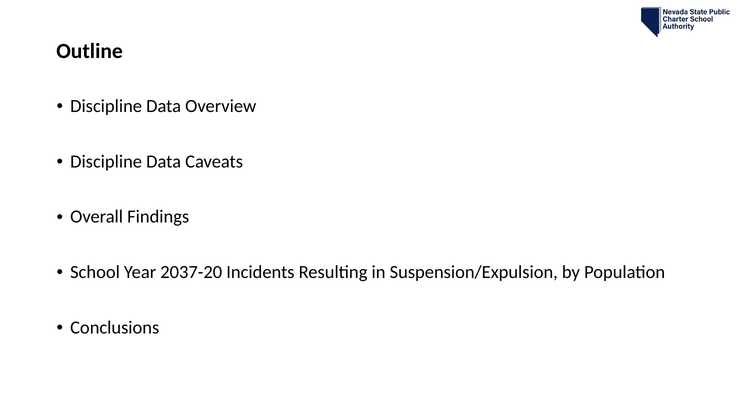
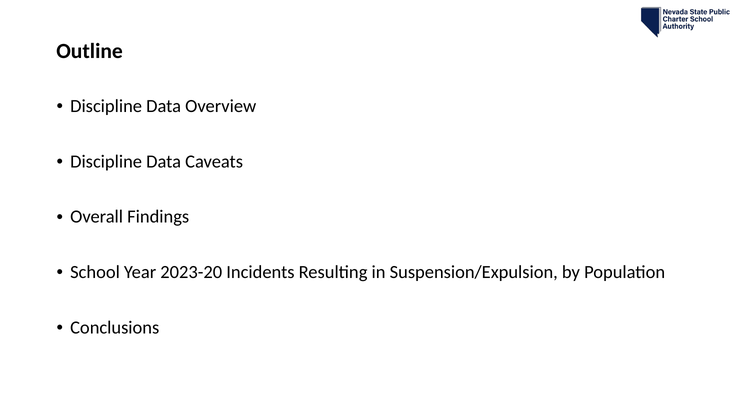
2037-20: 2037-20 -> 2023-20 (191, 272)
